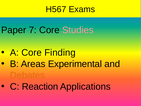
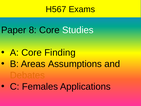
7: 7 -> 8 (33, 30)
Studies colour: pink -> white (78, 30)
Experimental: Experimental -> Assumptions (75, 64)
Reaction: Reaction -> Females (40, 86)
